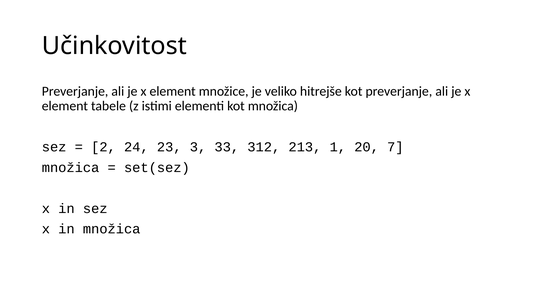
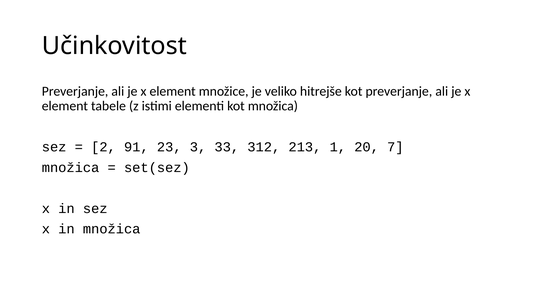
24: 24 -> 91 (136, 147)
